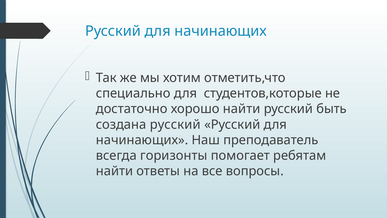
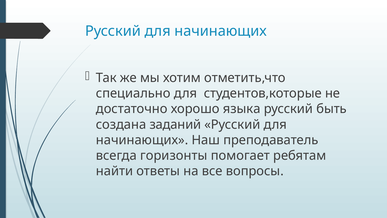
хорошо найти: найти -> языка (242, 109)
создана русский: русский -> заданий (175, 124)
